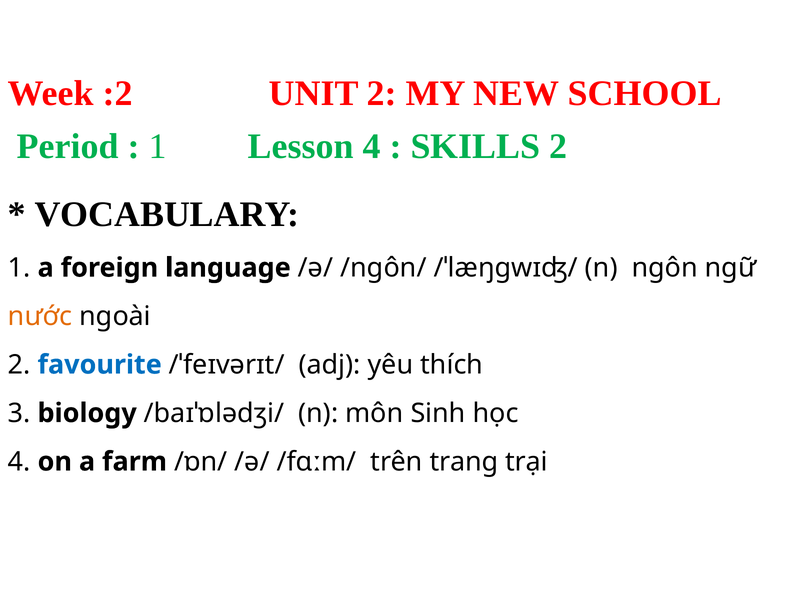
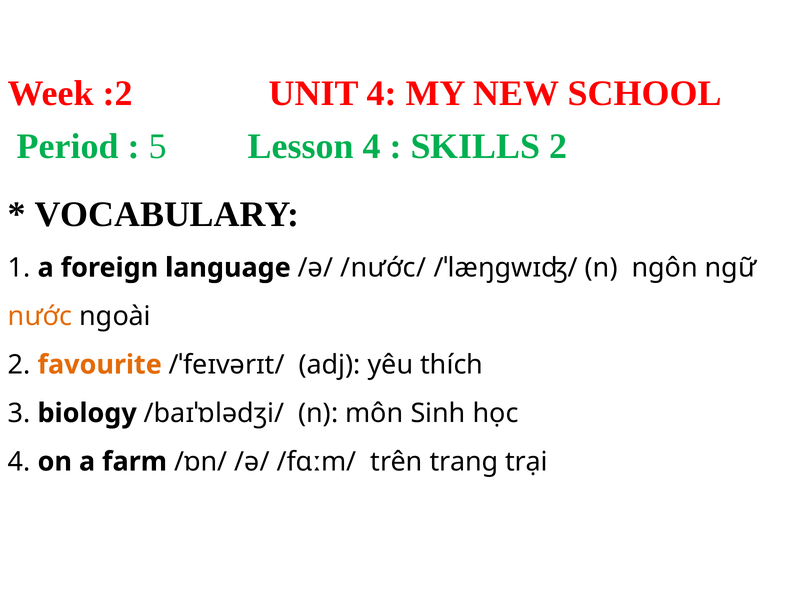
UNIT 2: 2 -> 4 (382, 94)
1: 1 -> 5 (158, 147)
/ngôn/: /ngôn/ -> /nước/ (383, 268)
favourite colour: blue -> orange (100, 365)
